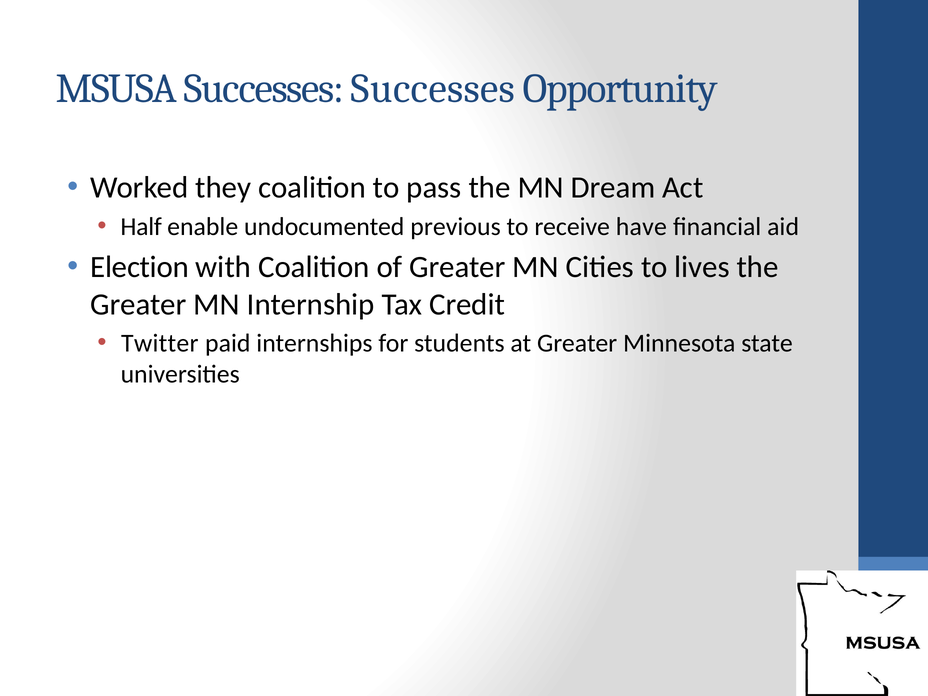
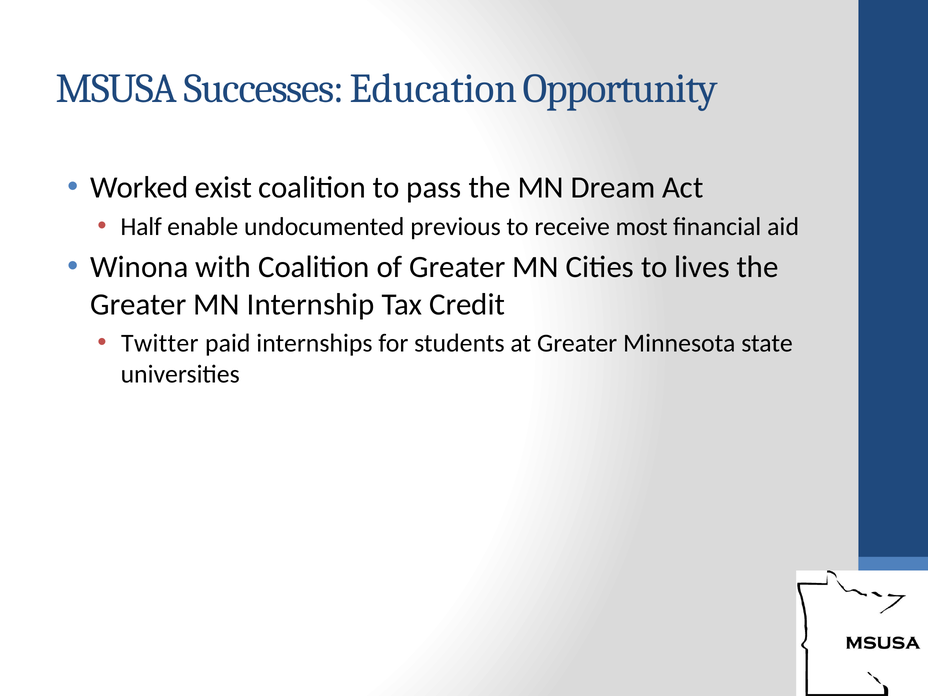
Successes Successes: Successes -> Education (433, 89)
they: they -> exist (223, 188)
have: have -> most (642, 227)
Election: Election -> Winona (139, 267)
